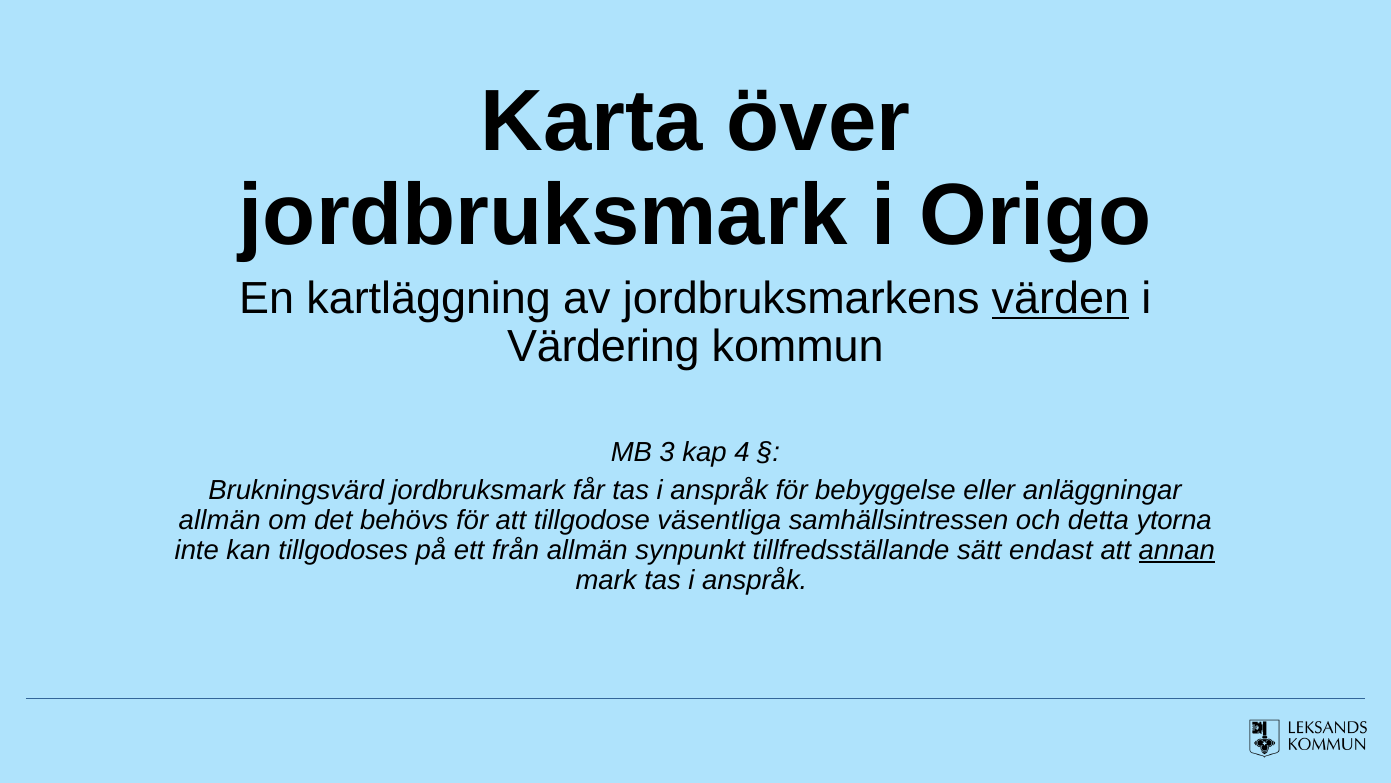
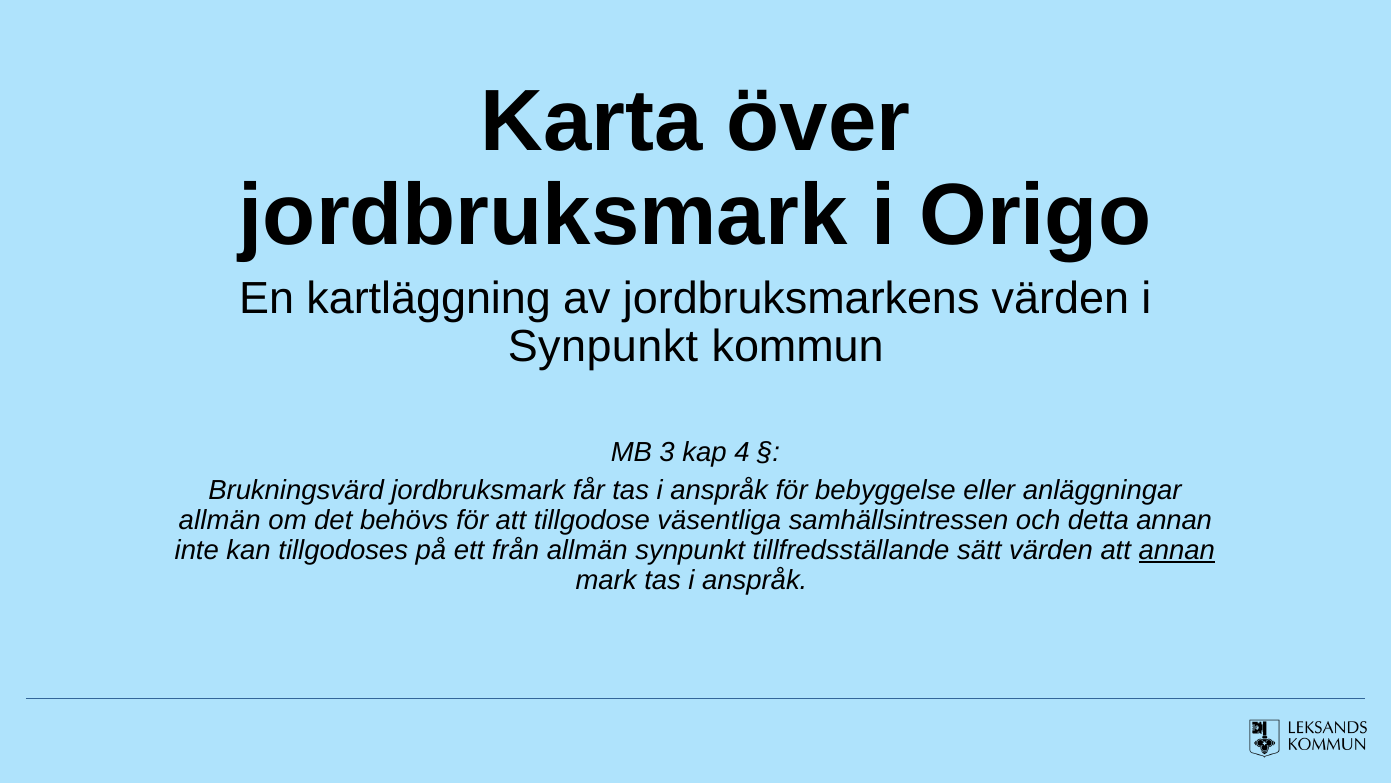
värden underline: present -> none (1060, 298)
Värdering: Värdering -> Synpunkt (603, 347)
detta ytorna: ytorna -> annan (1174, 520)
sätt endast: endast -> värden (1051, 550)
